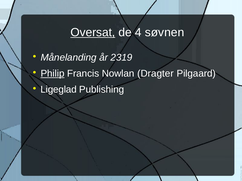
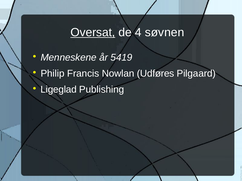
Månelanding: Månelanding -> Menneskene (69, 58)
2319: 2319 -> 5419 (121, 58)
Philip underline: present -> none (53, 74)
Dragter: Dragter -> Udføres (156, 74)
